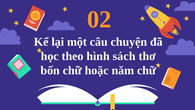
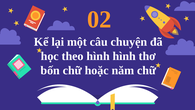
hình sách: sách -> hình (124, 56)
